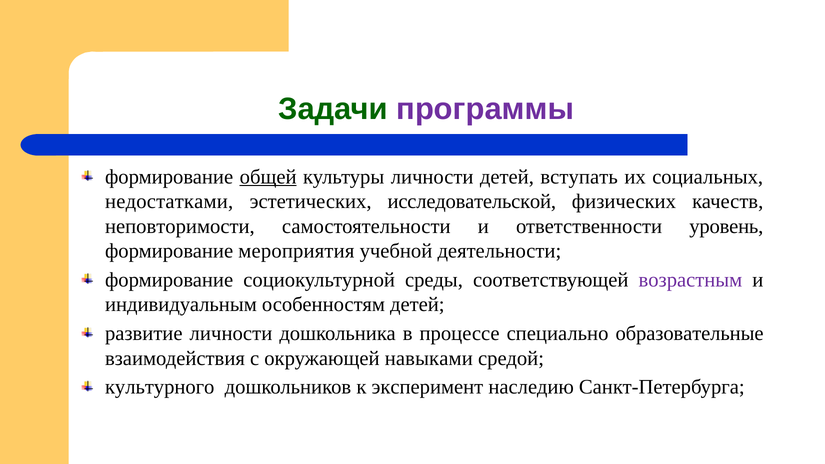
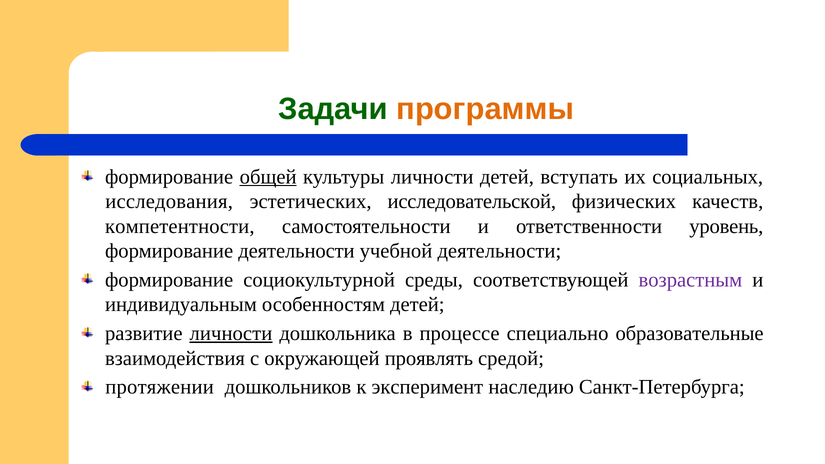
программы colour: purple -> orange (485, 109)
недостатками: недостатками -> исследования (169, 202)
неповторимости: неповторимости -> компетентности (180, 226)
формирование мероприятия: мероприятия -> деятельности (296, 251)
личности underline: none -> present (231, 334)
навыками: навыками -> проявлять (429, 358)
культурного: культурного -> протяжении (160, 387)
